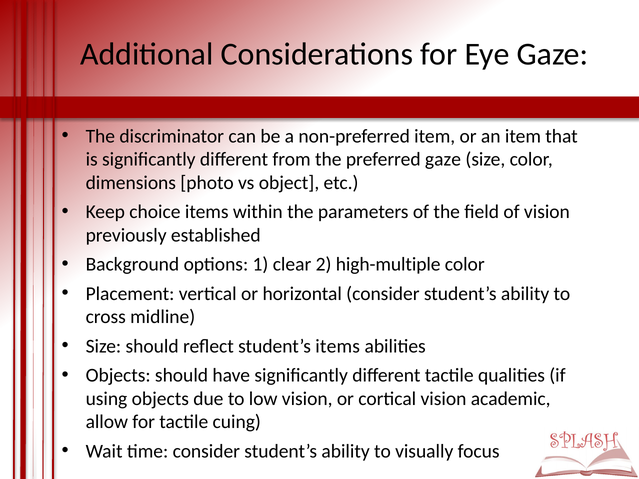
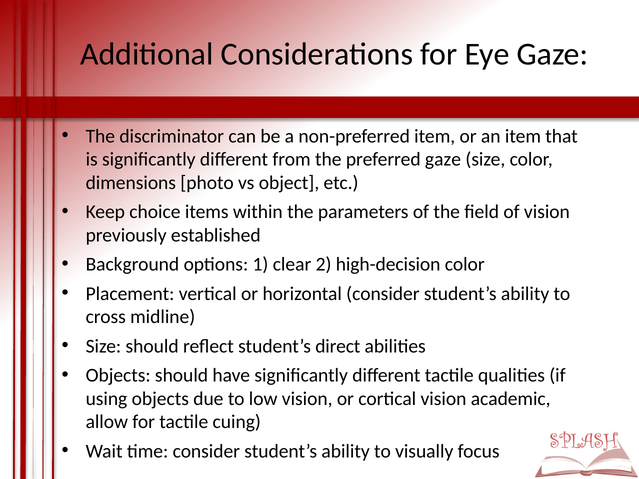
high-multiple: high-multiple -> high-decision (388, 265)
student’s items: items -> direct (338, 346)
